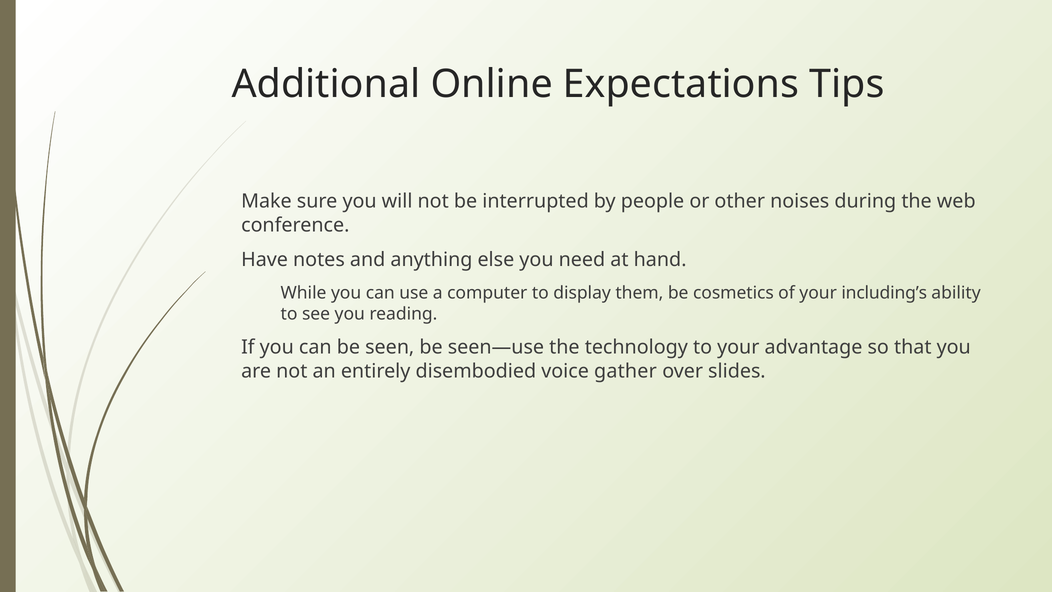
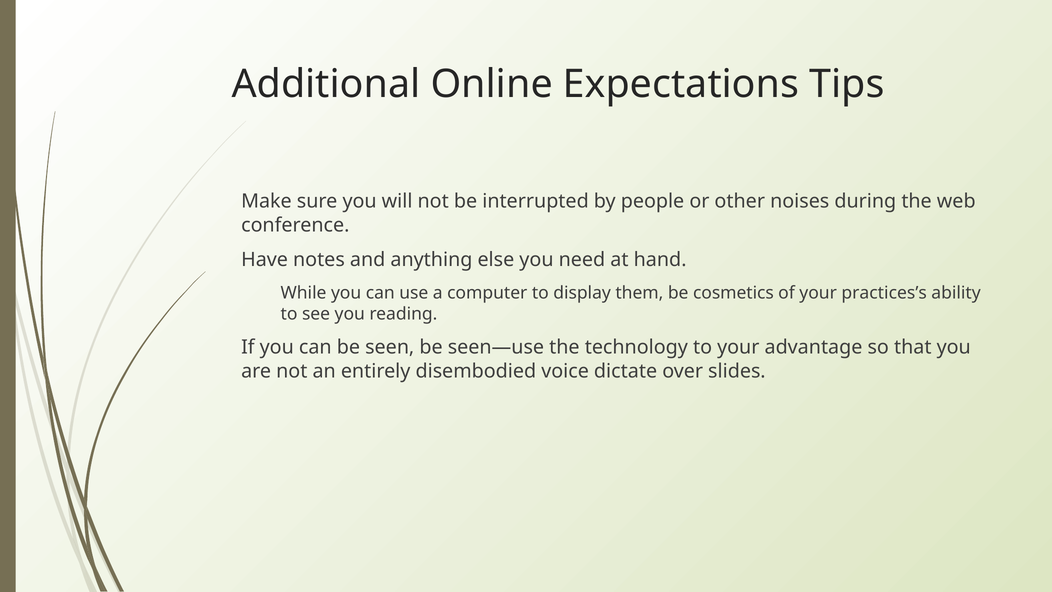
including’s: including’s -> practices’s (884, 293)
gather: gather -> dictate (626, 371)
